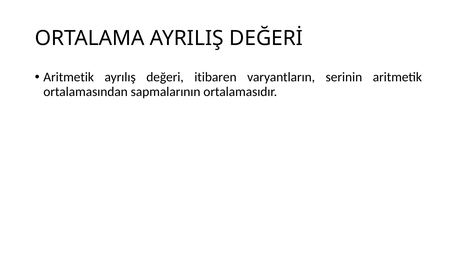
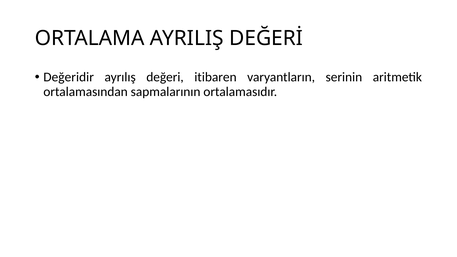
Aritmetik: Aritmetik -> Değeridir (69, 77)
